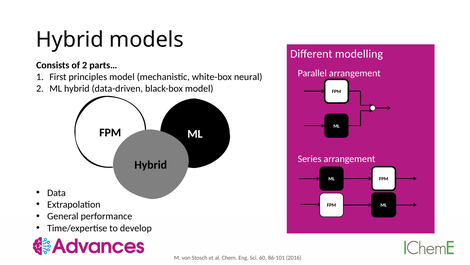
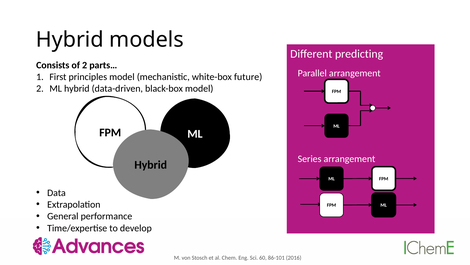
modelling: modelling -> predicting (359, 54)
neural: neural -> future (248, 77)
